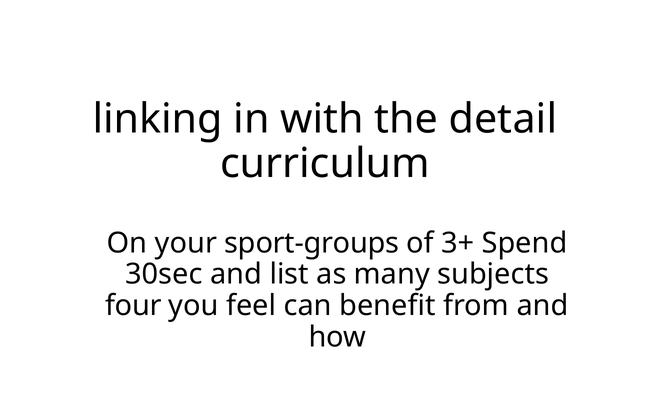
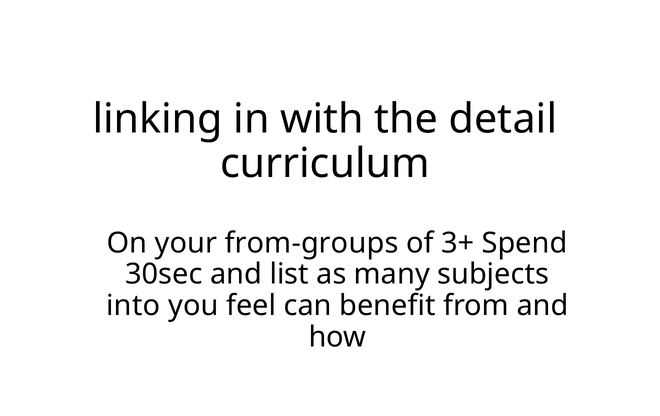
sport-groups: sport-groups -> from-groups (312, 243)
four: four -> into (133, 305)
